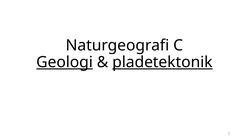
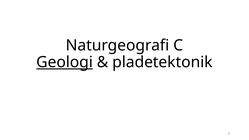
pladetektonik underline: present -> none (162, 62)
